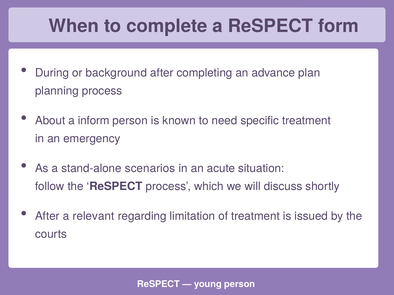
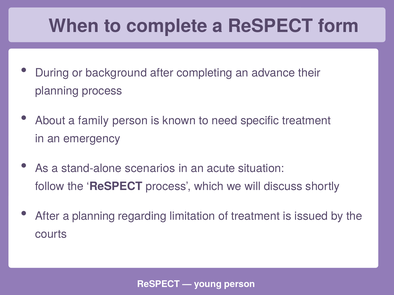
plan: plan -> their (309, 73)
inform: inform -> family (94, 121)
a relevant: relevant -> planning (94, 216)
